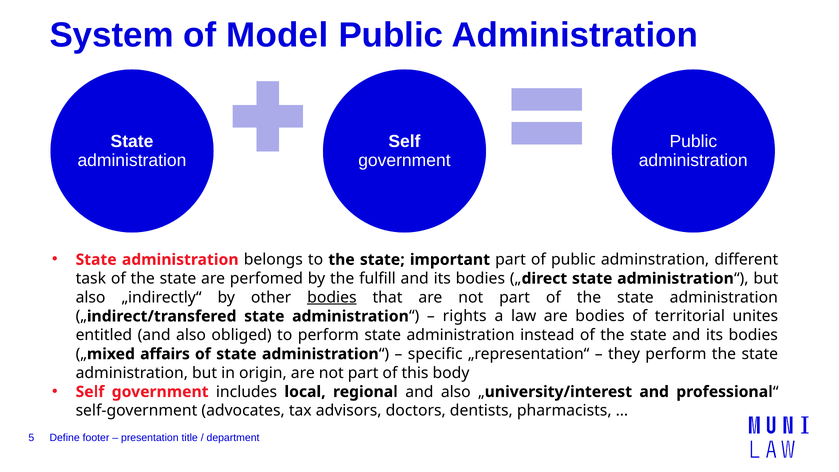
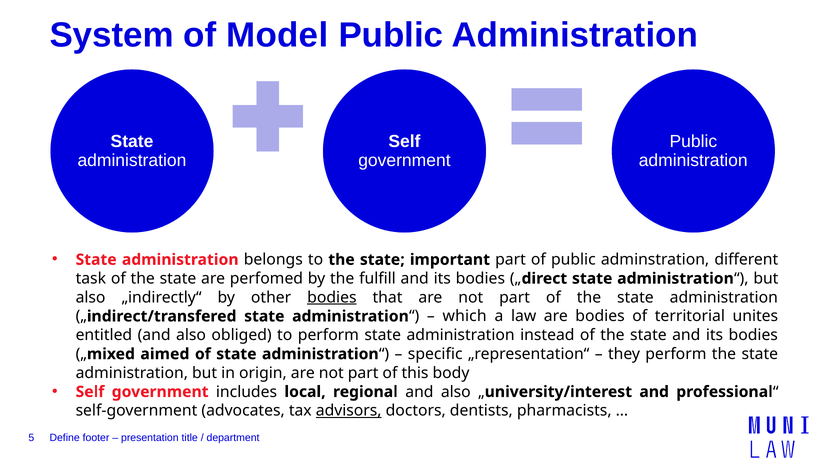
rights: rights -> which (465, 316)
affairs: affairs -> aimed (165, 354)
advisors underline: none -> present (349, 411)
